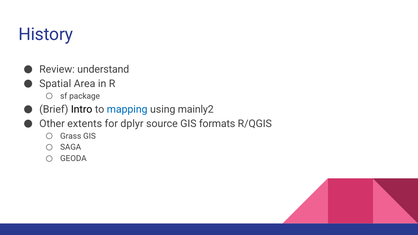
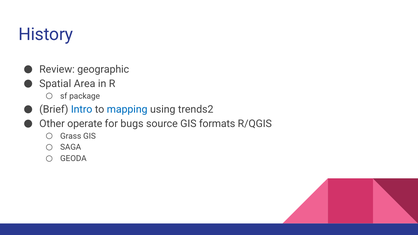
understand: understand -> geographic (103, 69)
Intro colour: black -> blue (82, 109)
mainly2: mainly2 -> trends2 (196, 109)
extents: extents -> operate (85, 124)
dplyr: dplyr -> bugs (132, 124)
